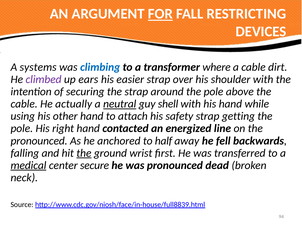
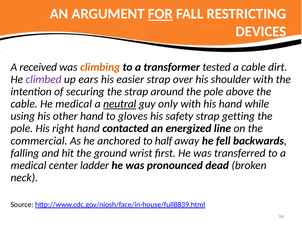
systems: systems -> received (38, 67)
climbing colour: blue -> orange (100, 67)
where: where -> tested (217, 67)
He actually: actually -> medical (74, 104)
shell: shell -> only (168, 104)
attach: attach -> gloves (133, 116)
pronounced: pronounced -> commercial (39, 140)
the underline: present -> none (84, 153)
medical underline: present -> none (28, 165)
secure: secure -> ladder (95, 165)
